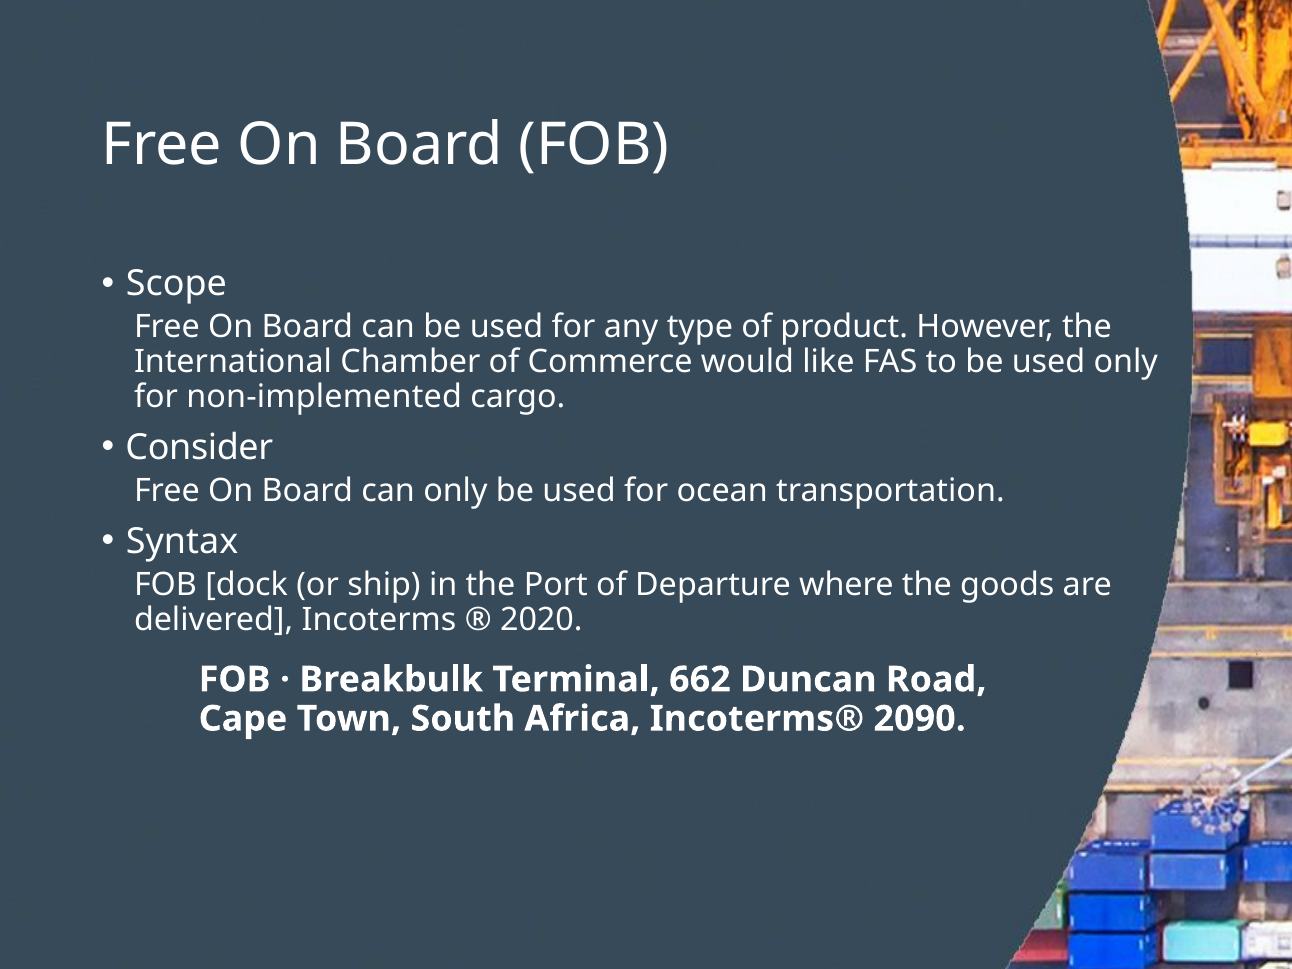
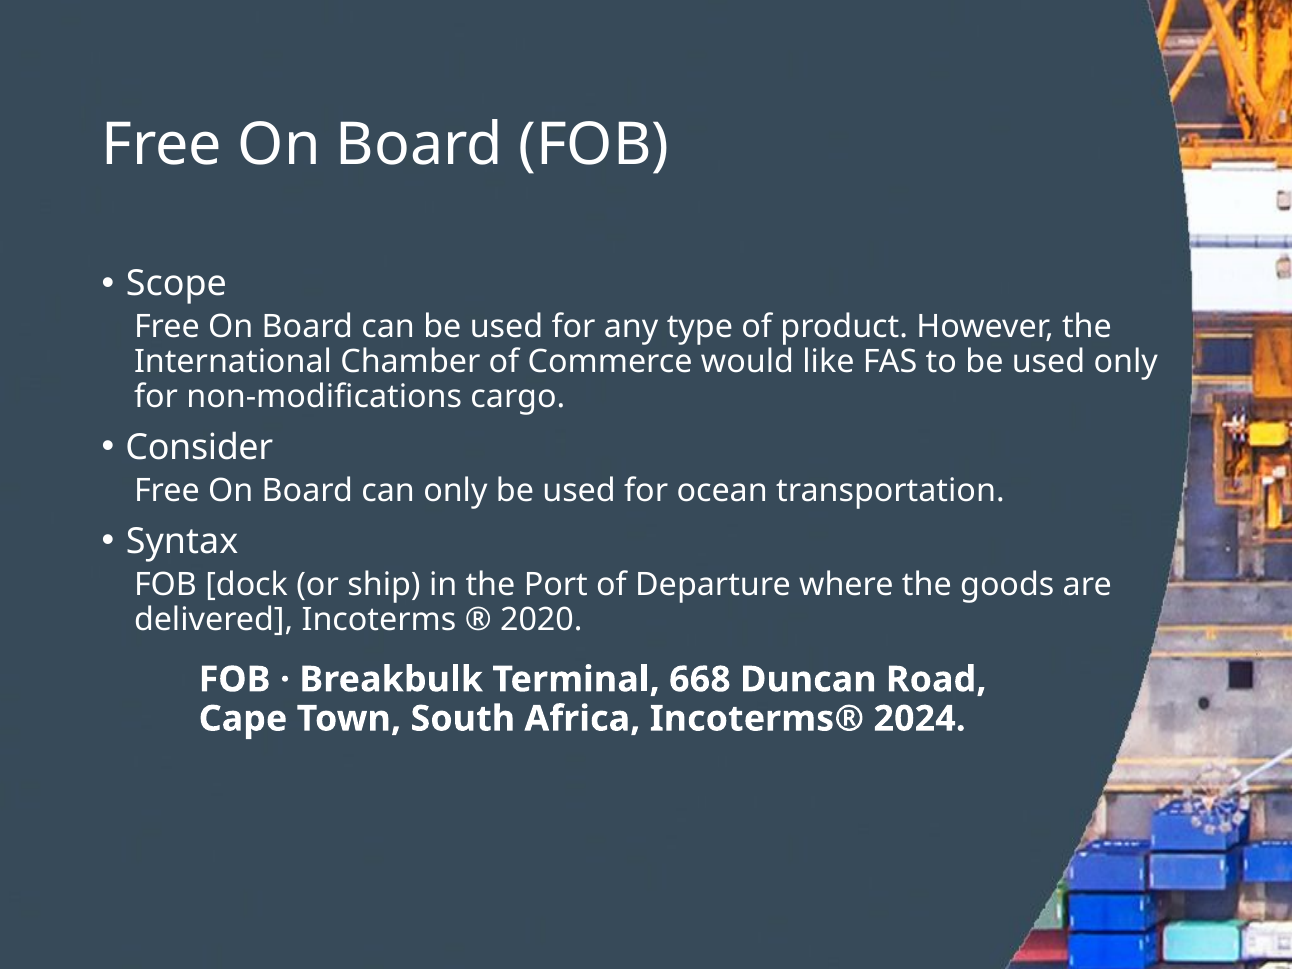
non-implemented: non-implemented -> non-modifications (324, 397)
662: 662 -> 668 (700, 680)
2090: 2090 -> 2024 (920, 719)
